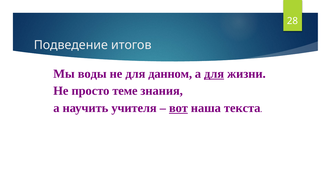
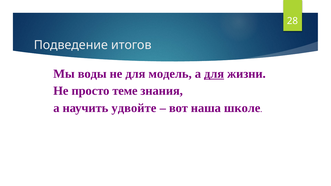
данном: данном -> модель (170, 74)
учителя: учителя -> удвойте (134, 108)
вот underline: present -> none (178, 108)
текста: текста -> школе (242, 108)
